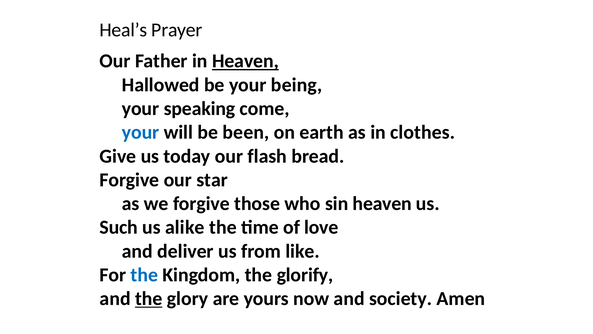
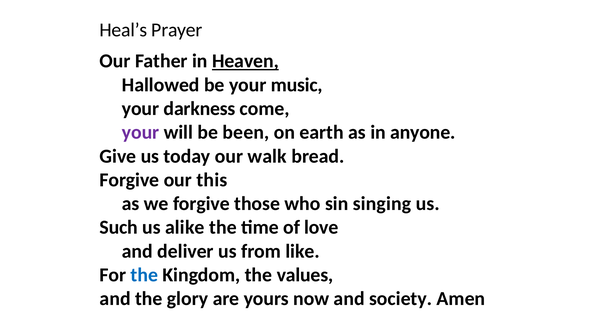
being: being -> music (297, 85)
speaking: speaking -> darkness (200, 108)
your colour: blue -> purple (141, 132)
clothes: clothes -> anyone (423, 132)
flash: flash -> walk (267, 156)
star: star -> this (212, 180)
sin heaven: heaven -> singing (382, 203)
glorify: glorify -> values (305, 275)
the underline: present -> none (149, 298)
